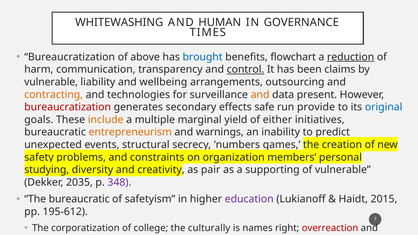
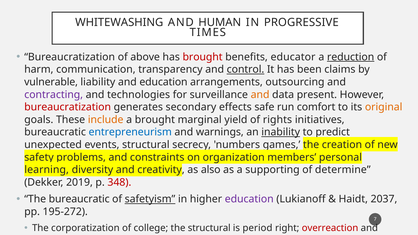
GOVERNANCE: GOVERNANCE -> PROGRESSIVE (301, 23)
brought colour: blue -> red (203, 57)
flowchart: flowchart -> educator (293, 57)
and wellbeing: wellbeing -> education (163, 82)
contracting colour: orange -> purple (54, 95)
provide: provide -> comfort (316, 107)
original colour: blue -> orange (384, 107)
a multiple: multiple -> brought (155, 120)
either: either -> rights (277, 120)
entrepreneurism colour: orange -> blue (130, 132)
inability underline: none -> present (281, 132)
studying: studying -> learning (47, 170)
pair: pair -> also (211, 170)
of vulnerable: vulnerable -> determine (343, 170)
2035: 2035 -> 2019 (79, 182)
348 colour: purple -> red (119, 182)
safetyism underline: none -> present (150, 199)
2015: 2015 -> 2037 (384, 199)
195-612: 195-612 -> 195-272 (65, 212)
the culturally: culturally -> structural (209, 228)
names: names -> period (257, 228)
